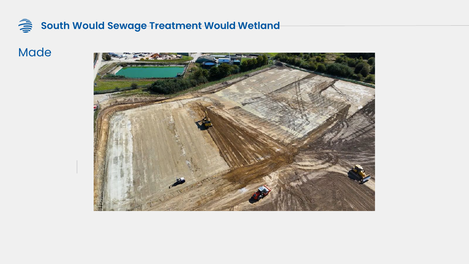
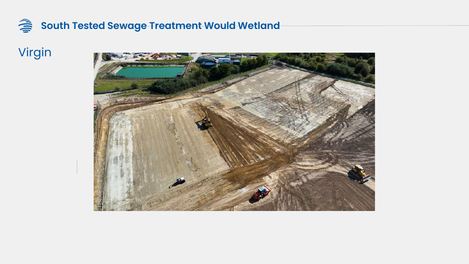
South Would: Would -> Tested (89, 26)
Made: Made -> Virgin (35, 53)
